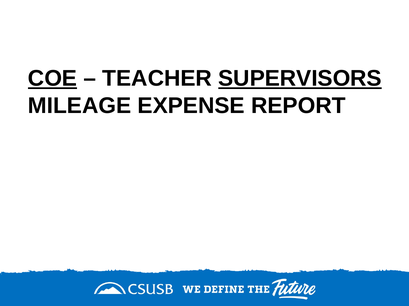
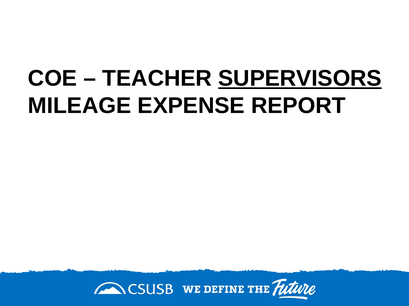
COE underline: present -> none (53, 79)
